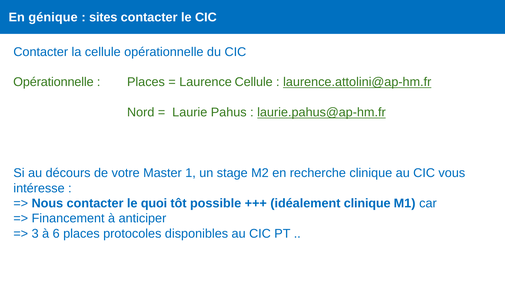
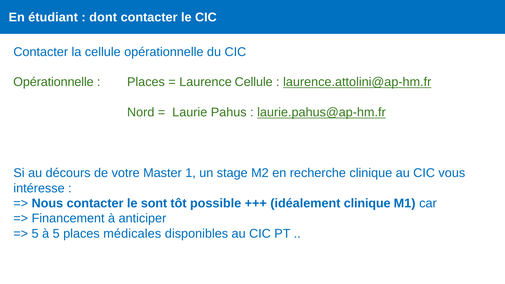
génique: génique -> étudiant (53, 17)
sites: sites -> dont (103, 17)
quoi: quoi -> sont (154, 203)
3: 3 -> 5 (35, 234)
à 6: 6 -> 5 (56, 234)
protocoles: protocoles -> médicales (132, 234)
